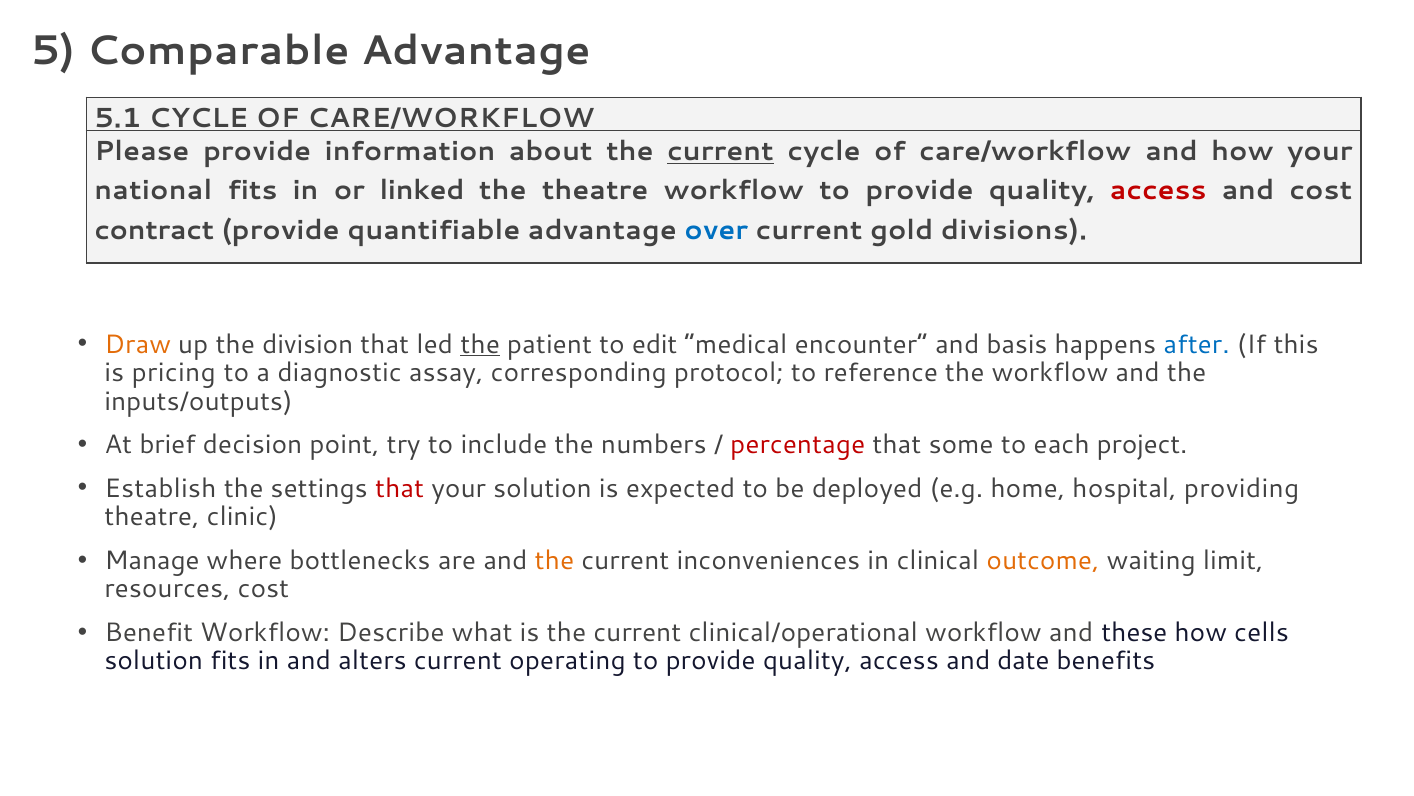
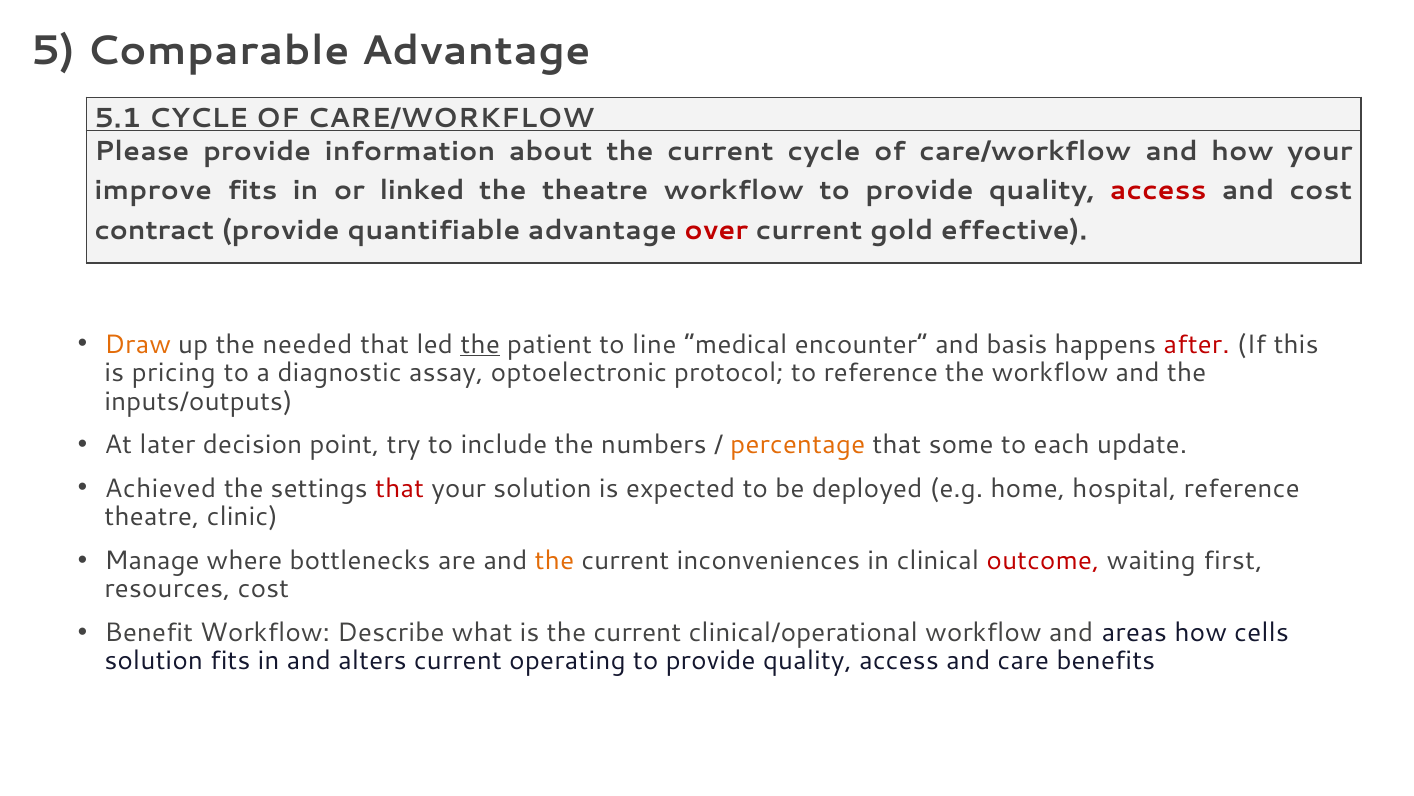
current underline: present -> none (720, 152)
national: national -> improve (153, 191)
over colour: blue -> red (716, 230)
divisions: divisions -> effective (1014, 230)
division: division -> needed (307, 344)
edit: edit -> line (654, 344)
after colour: blue -> red (1197, 344)
corresponding: corresponding -> optoelectronic (579, 373)
brief: brief -> later (167, 445)
percentage colour: red -> orange (798, 445)
project: project -> update (1142, 445)
Establish: Establish -> Achieved (160, 488)
hospital providing: providing -> reference (1242, 488)
outcome colour: orange -> red (1043, 560)
limit: limit -> first (1233, 560)
these: these -> areas (1134, 632)
date: date -> care (1023, 661)
